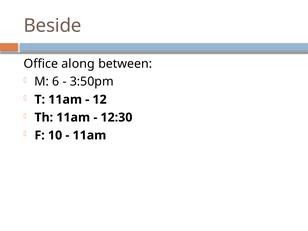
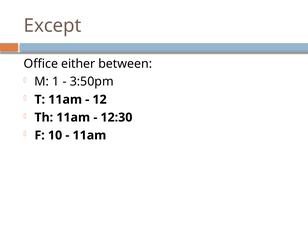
Beside: Beside -> Except (53, 26)
along: along -> either (78, 64)
6: 6 -> 1 (56, 82)
